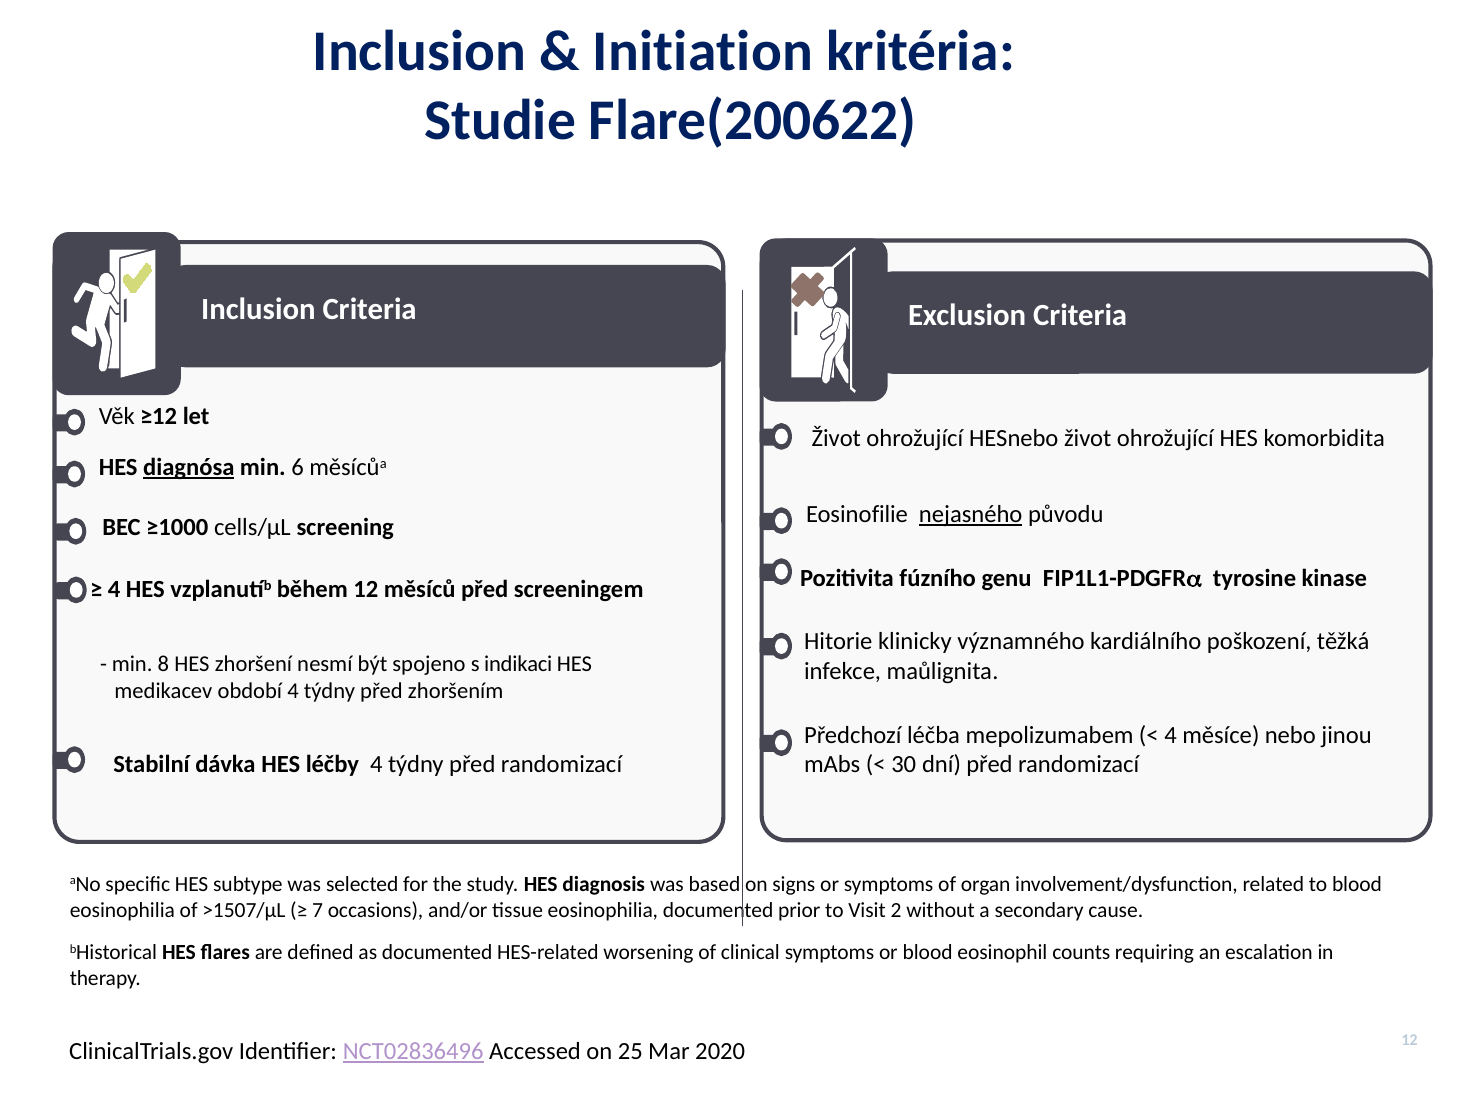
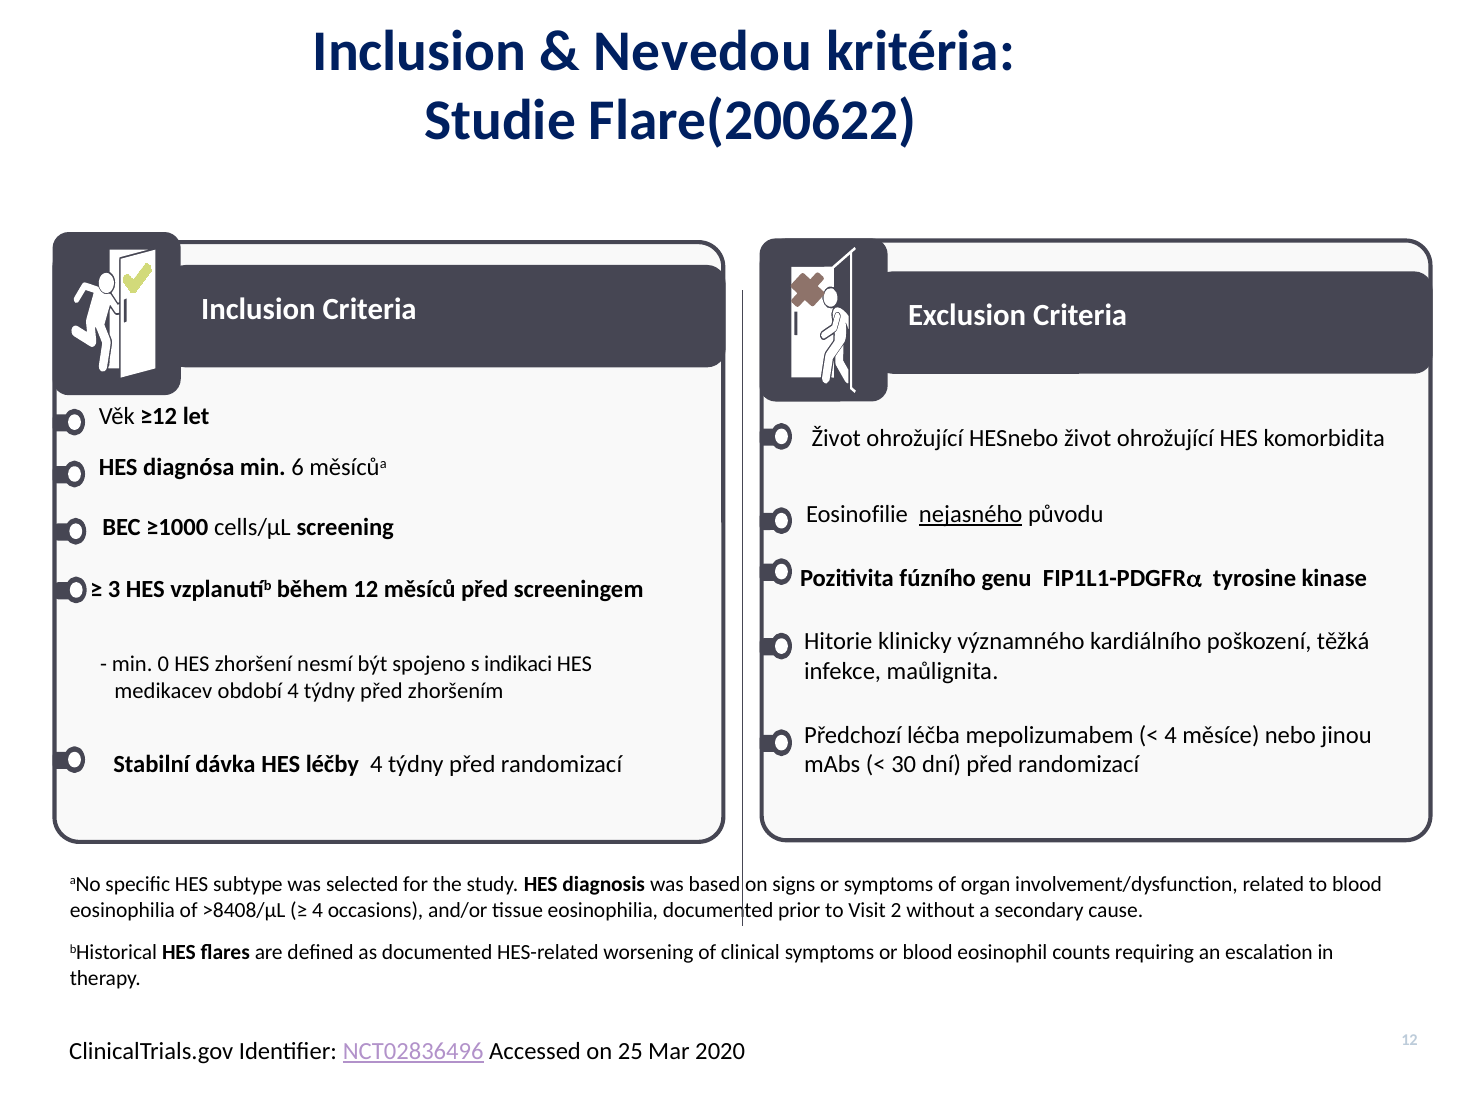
Initiation: Initiation -> Nevedou (703, 52)
diagnósa underline: present -> none (189, 467)
4: 4 -> 3 (114, 590)
8: 8 -> 0 (163, 664)
>1507/μL: >1507/μL -> >8408/μL (244, 910)
7: 7 -> 4 (318, 910)
